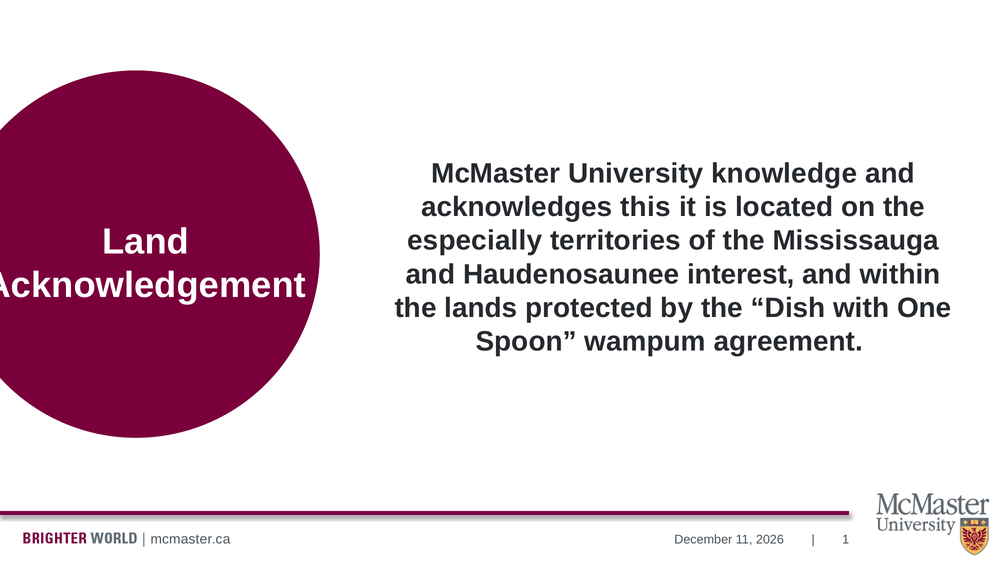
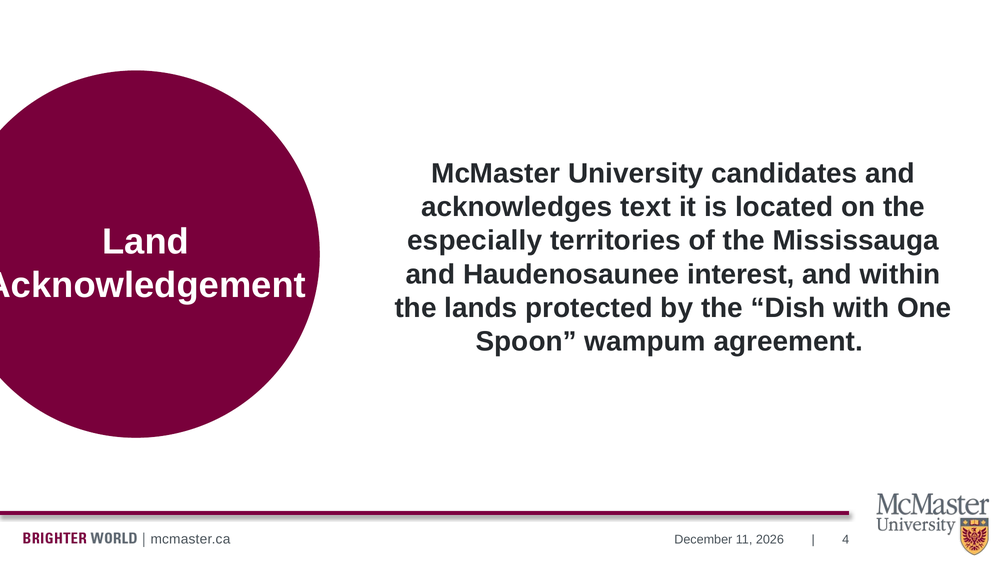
knowledge: knowledge -> candidates (784, 174)
this: this -> text (646, 207)
1: 1 -> 4 (846, 540)
